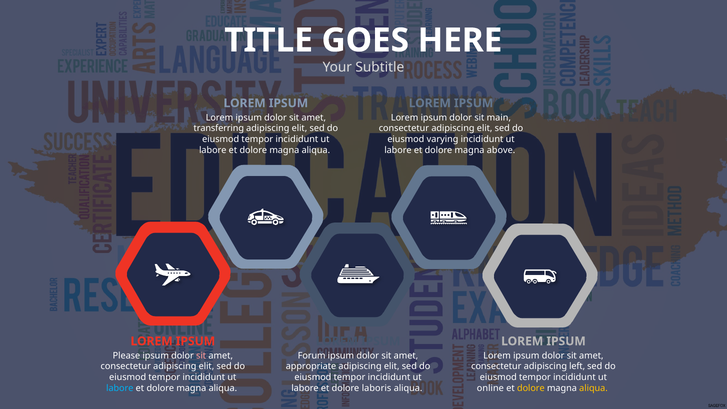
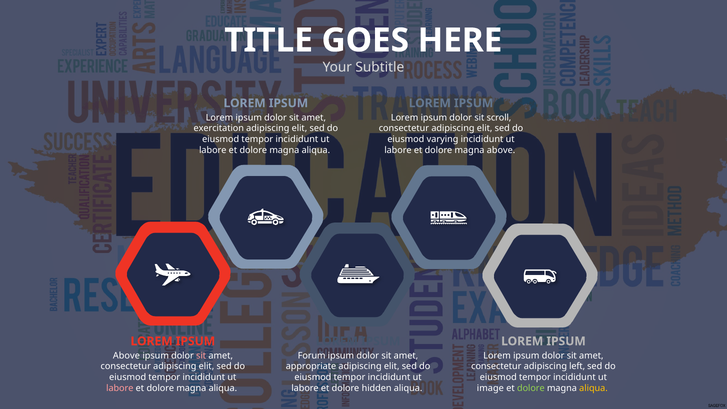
main: main -> scroll (499, 118)
transferring: transferring -> exercitation (219, 128)
Please: Please -> Above (126, 356)
labore colour: light blue -> pink (120, 388)
laboris: laboris -> hidden (377, 388)
online: online -> image (490, 388)
dolore colour: yellow -> light green (531, 388)
